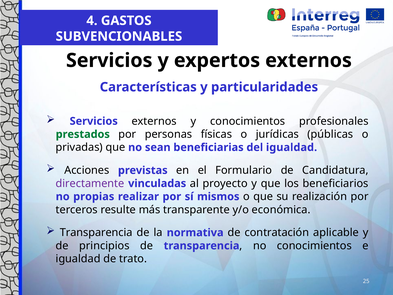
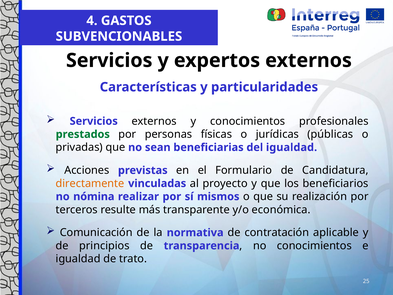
directamente colour: purple -> orange (90, 183)
propias: propias -> nómina (94, 196)
Transparencia: Transparencia -> Comunicación (96, 232)
